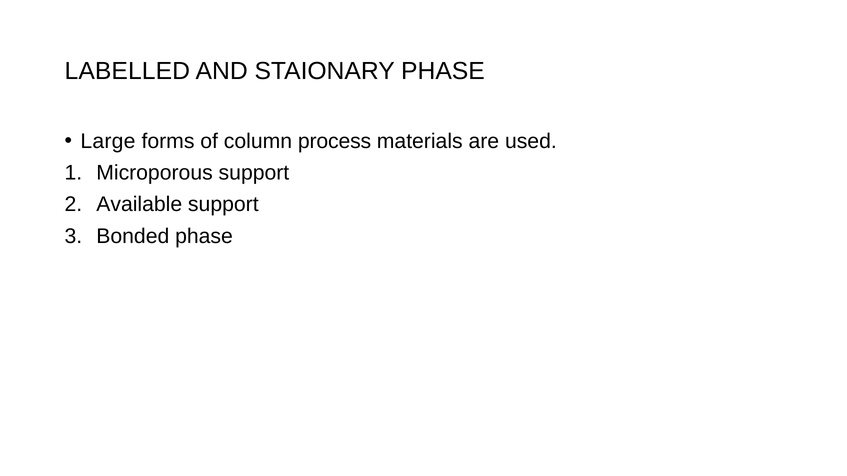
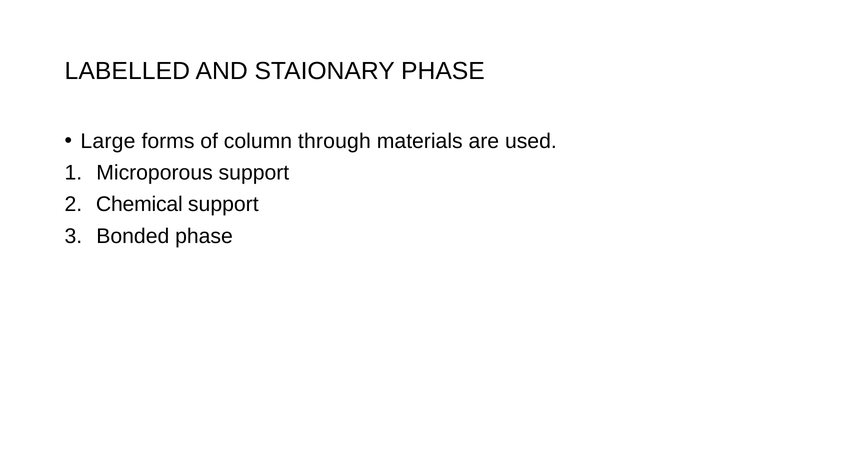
process: process -> through (334, 141)
Available: Available -> Chemical (139, 205)
